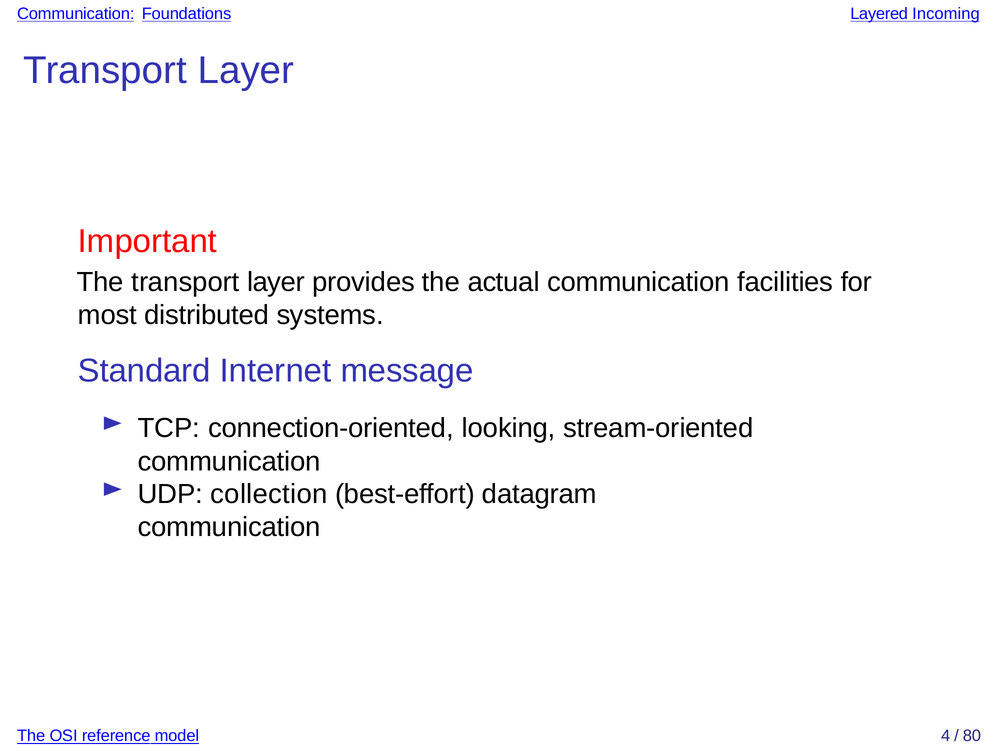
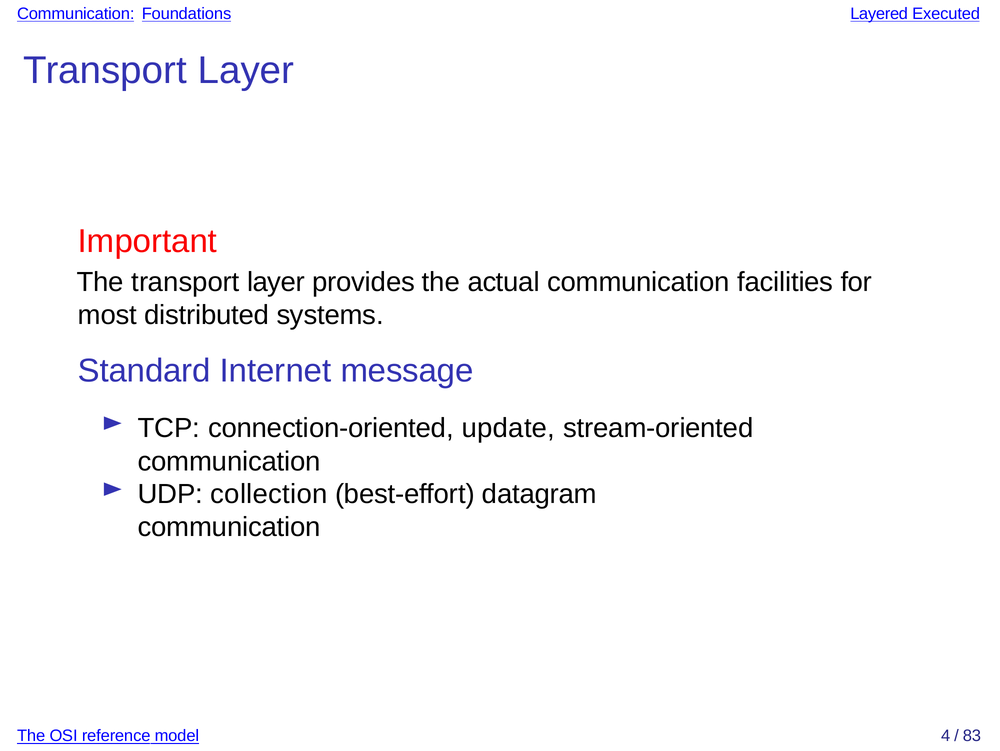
Incoming: Incoming -> Executed (946, 14)
looking: looking -> update (508, 428)
80: 80 -> 83 (972, 736)
